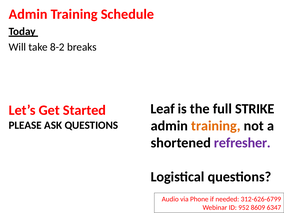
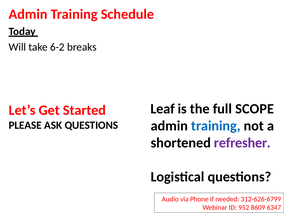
8-2: 8-2 -> 6-2 (57, 47)
STRIKE: STRIKE -> SCOPE (255, 109)
training colour: orange -> blue (216, 126)
